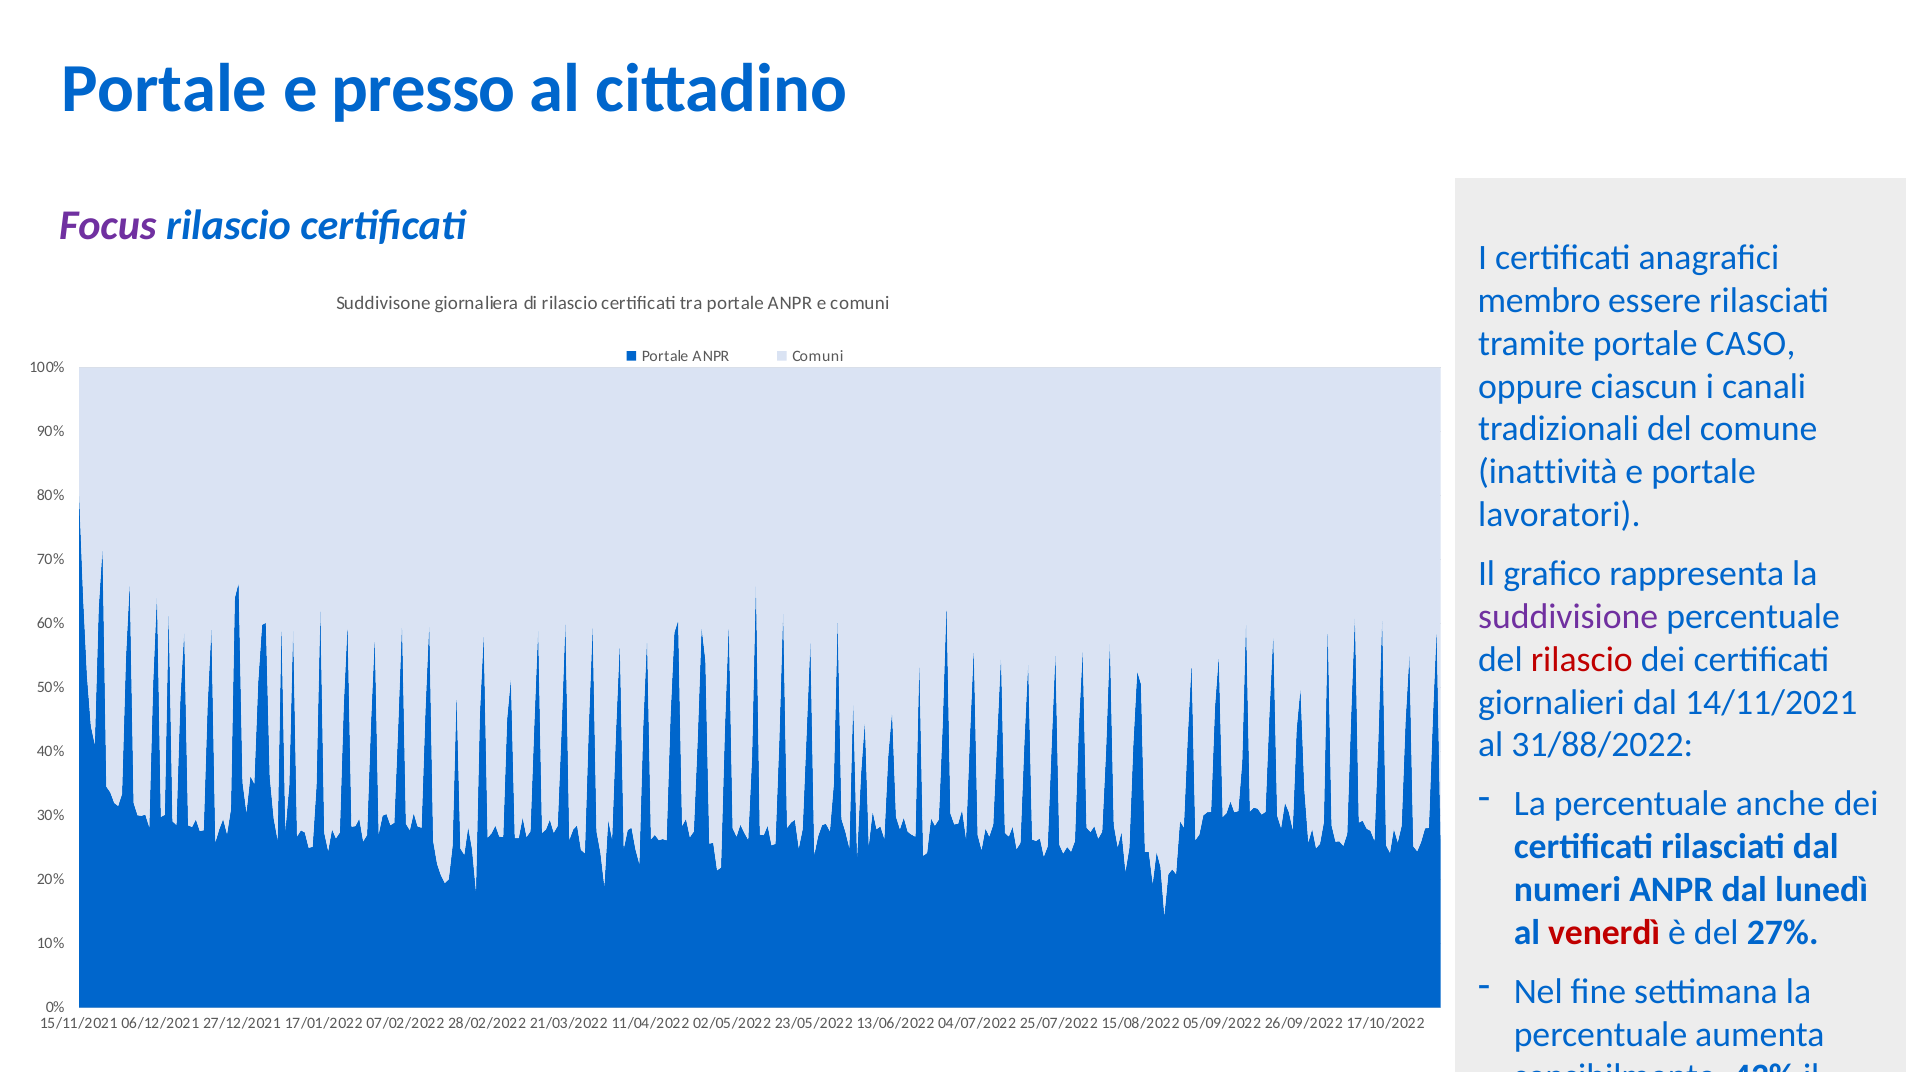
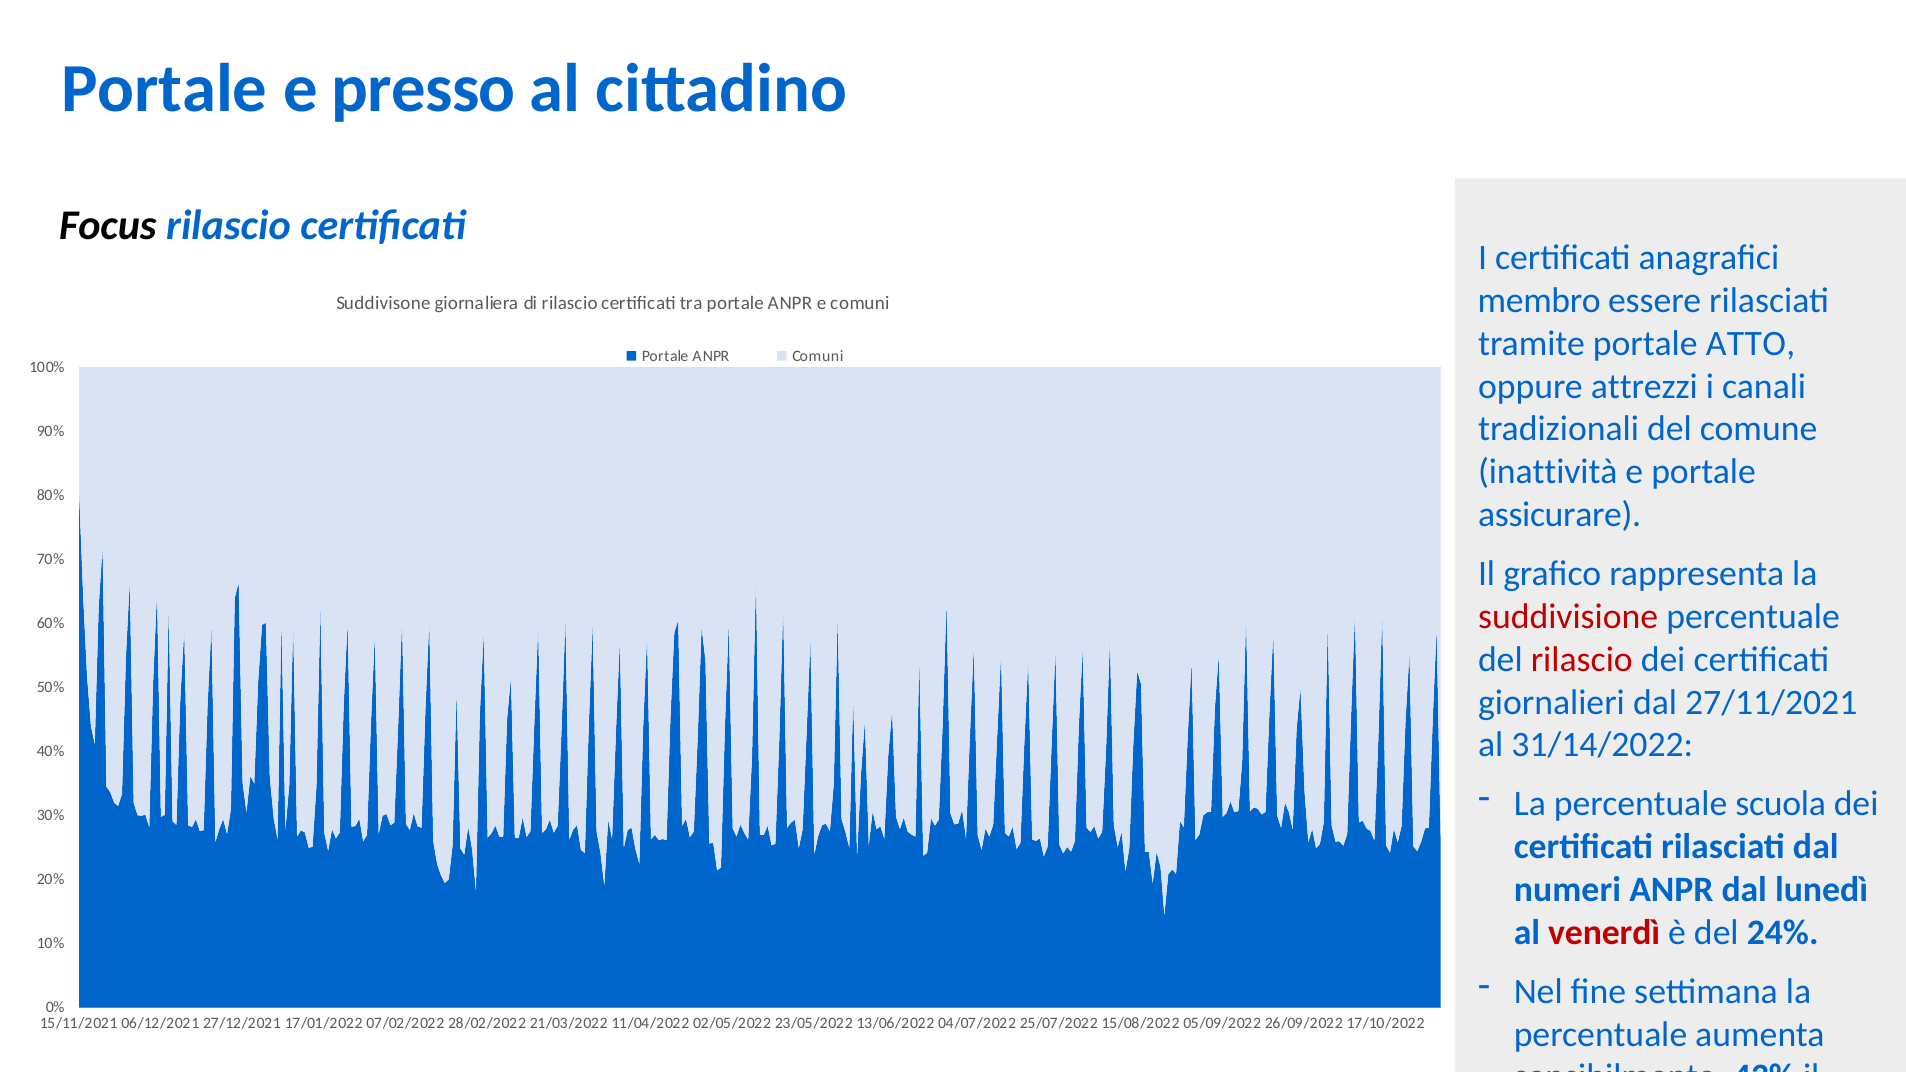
Focus colour: purple -> black (108, 226)
CASO: CASO -> ATTO (1751, 343)
ciascun: ciascun -> attrezzi (1644, 386)
lavoratori: lavoratori -> assicurare (1560, 515)
suddivisione colour: purple -> red (1568, 617)
14/11/2021: 14/11/2021 -> 27/11/2021 (1771, 702)
31/88/2022: 31/88/2022 -> 31/14/2022 (1602, 745)
anche: anche -> scuola (1781, 804)
27%: 27% -> 24% (1783, 933)
